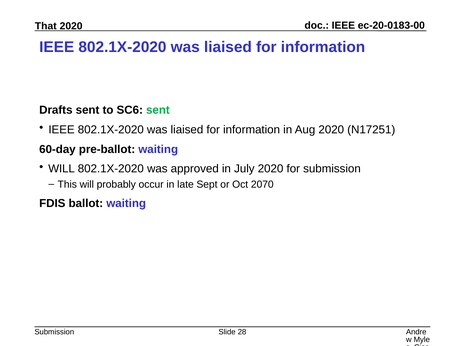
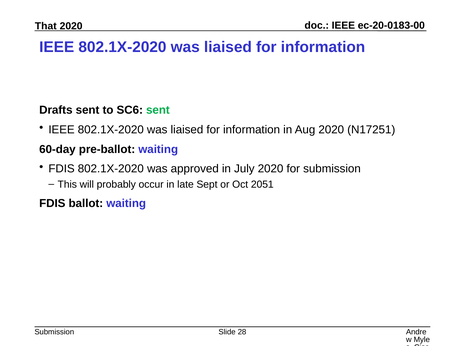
WILL: WILL -> FDIS (62, 169)
2070: 2070 -> 2051 (262, 184)
